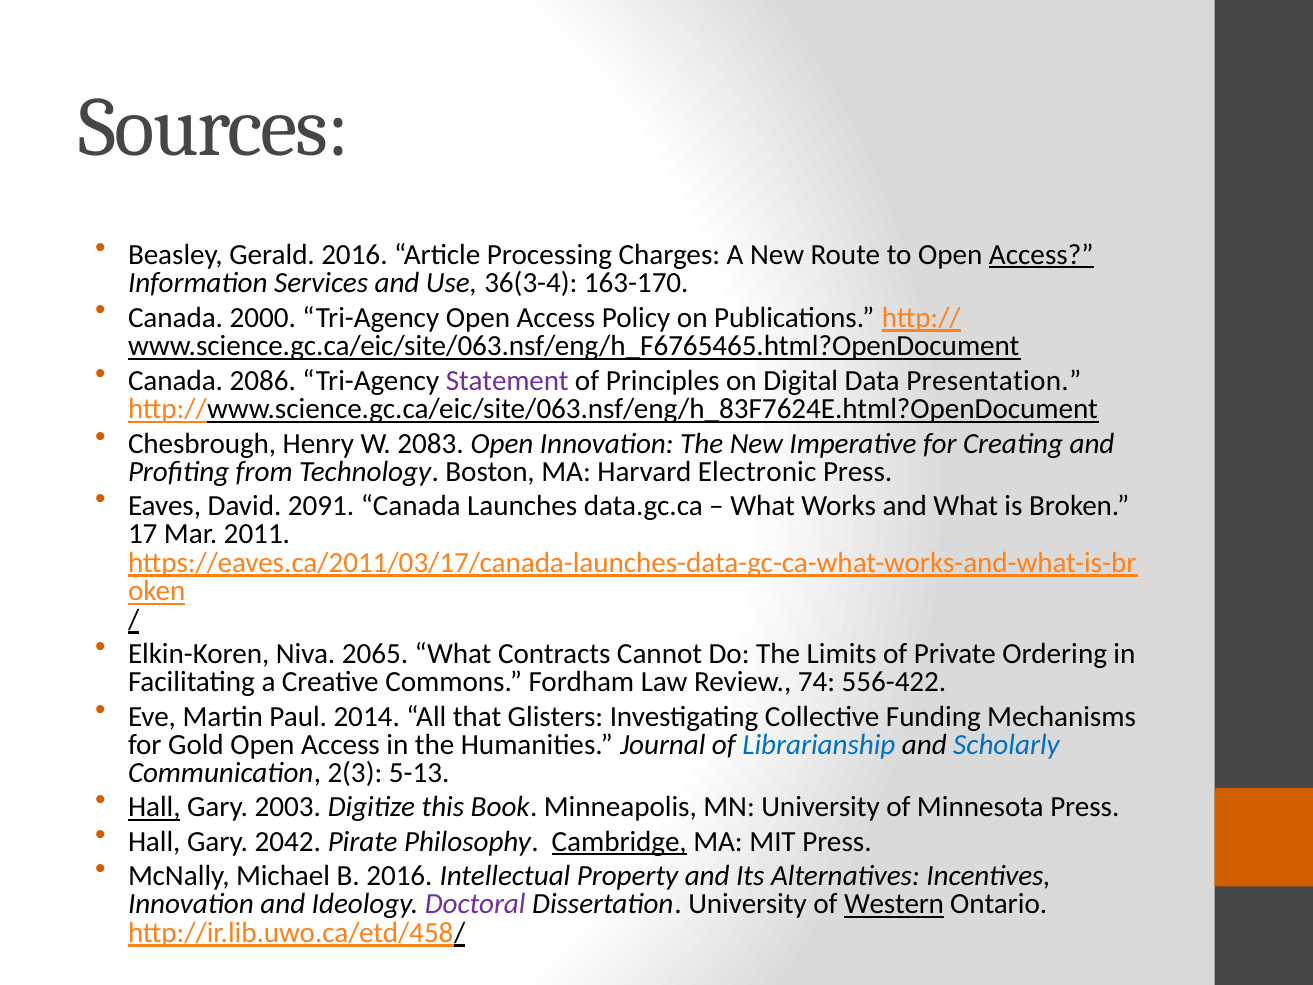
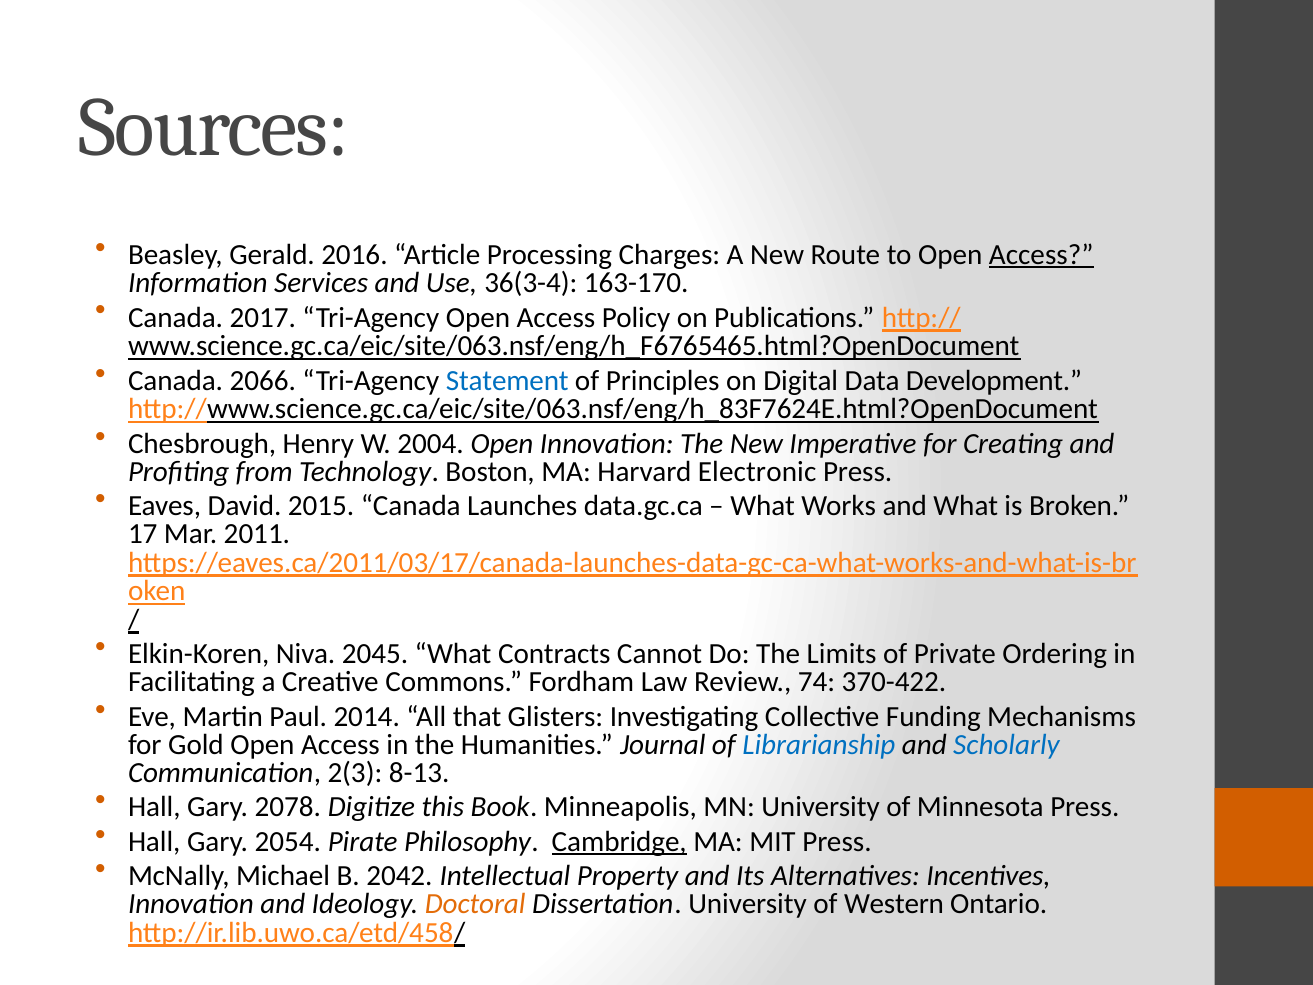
2000: 2000 -> 2017 (263, 318)
2086: 2086 -> 2066 (263, 381)
Statement colour: purple -> blue (507, 381)
Presentation: Presentation -> Development (994, 381)
2083: 2083 -> 2004 (431, 444)
2091: 2091 -> 2015 (321, 506)
2065: 2065 -> 2045 (375, 654)
556-422: 556-422 -> 370-422 (894, 682)
5-13: 5-13 -> 8-13 (419, 773)
Hall underline: present -> none (154, 807)
2003: 2003 -> 2078 (288, 807)
2042: 2042 -> 2054 (288, 841)
B 2016: 2016 -> 2042 (399, 876)
Doctoral colour: purple -> orange (475, 904)
Western underline: present -> none (894, 904)
